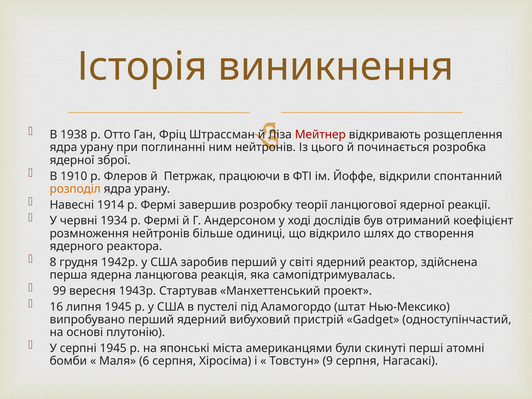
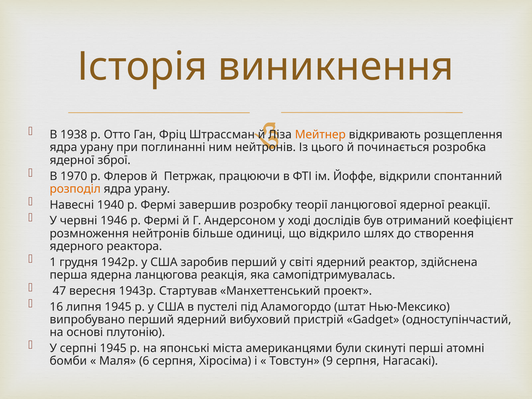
Мейтнер colour: red -> orange (320, 135)
1910: 1910 -> 1970 (74, 176)
1914: 1914 -> 1940 (111, 205)
1934: 1934 -> 1946 (114, 221)
8: 8 -> 1 (53, 262)
99: 99 -> 47 (59, 291)
